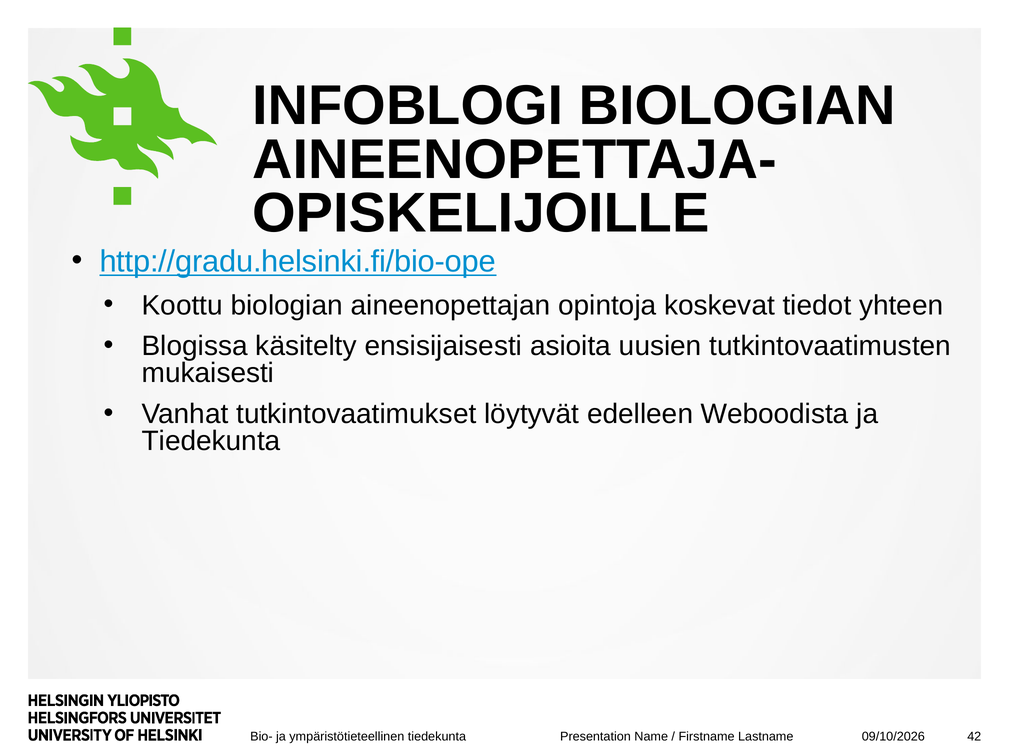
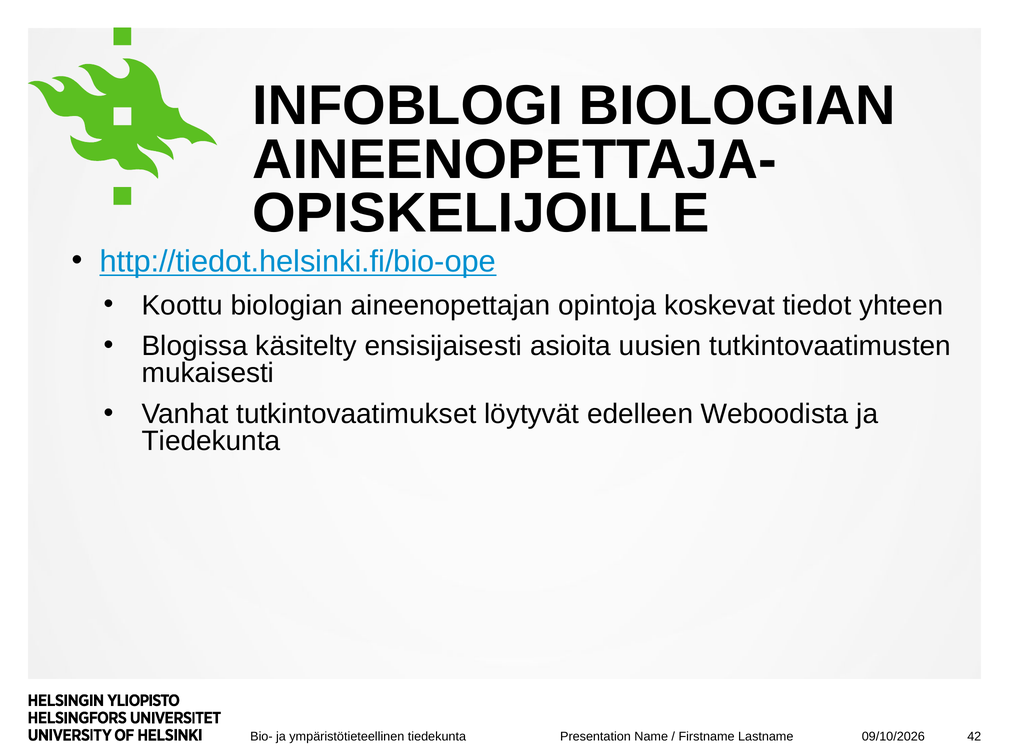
http://gradu.helsinki.fi/bio-ope: http://gradu.helsinki.fi/bio-ope -> http://tiedot.helsinki.fi/bio-ope (298, 262)
